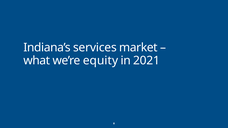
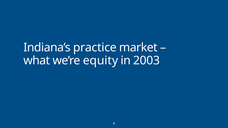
services: services -> practice (95, 48)
2021: 2021 -> 2003 (146, 61)
